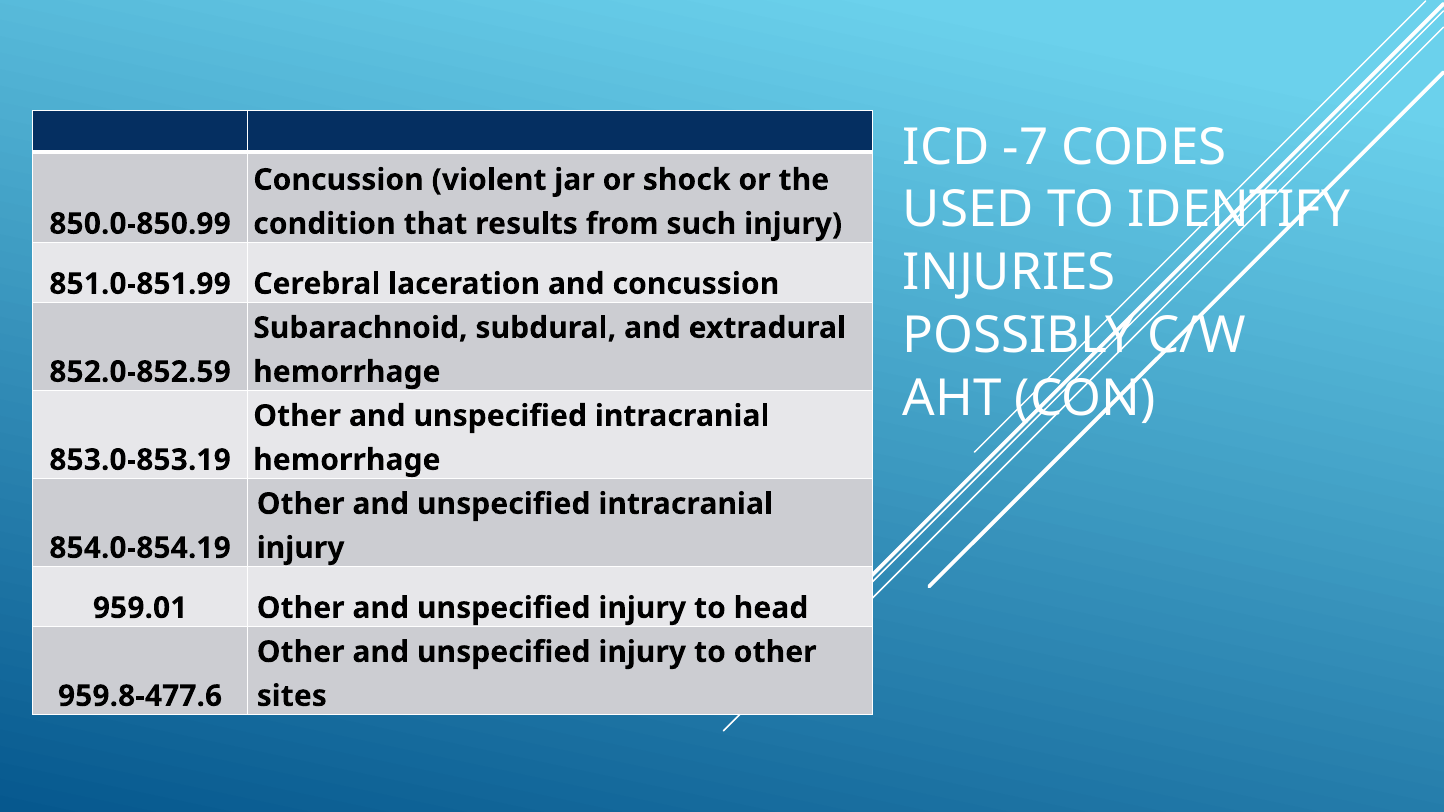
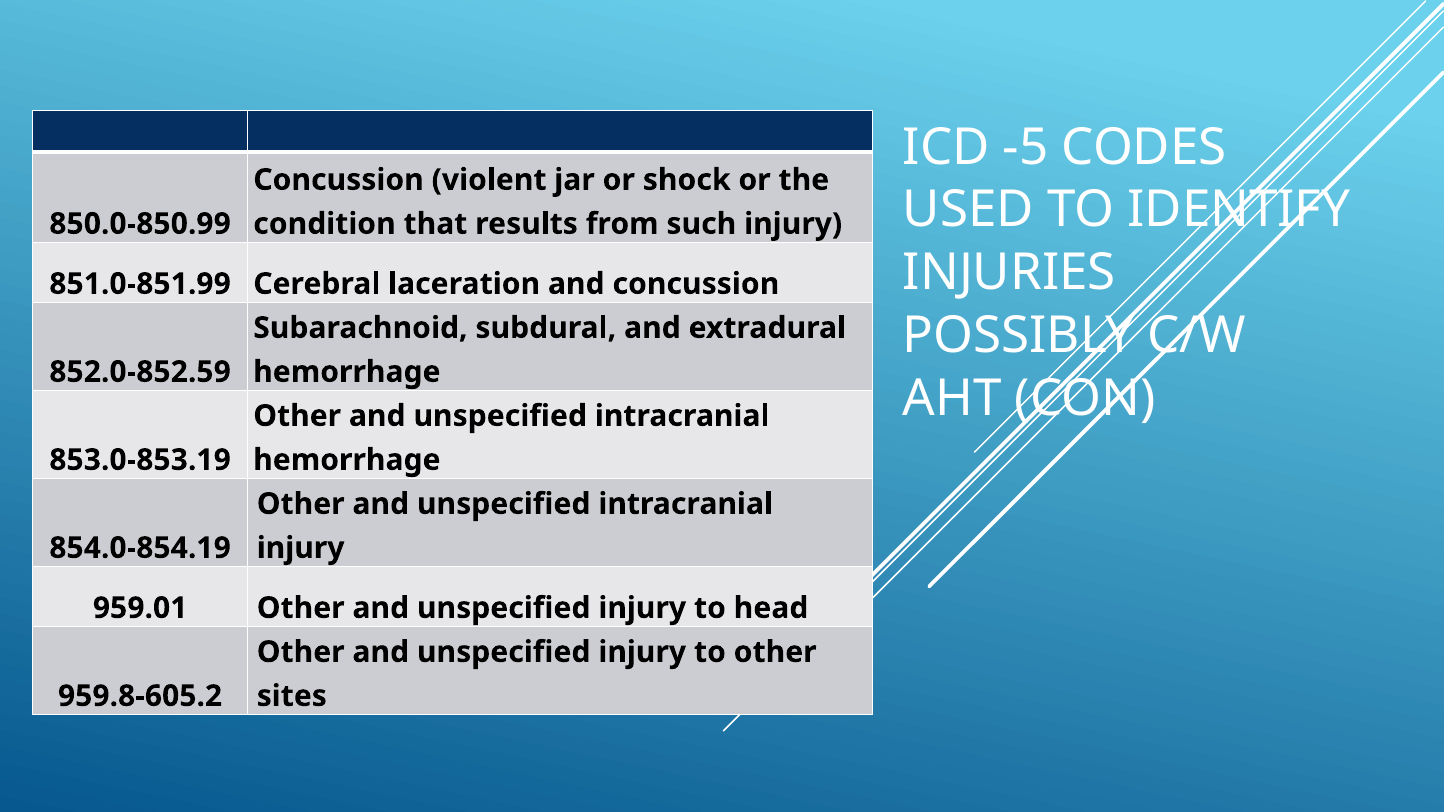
-7: -7 -> -5 (1026, 147)
959.8-477.6: 959.8-477.6 -> 959.8-605.2 (140, 696)
